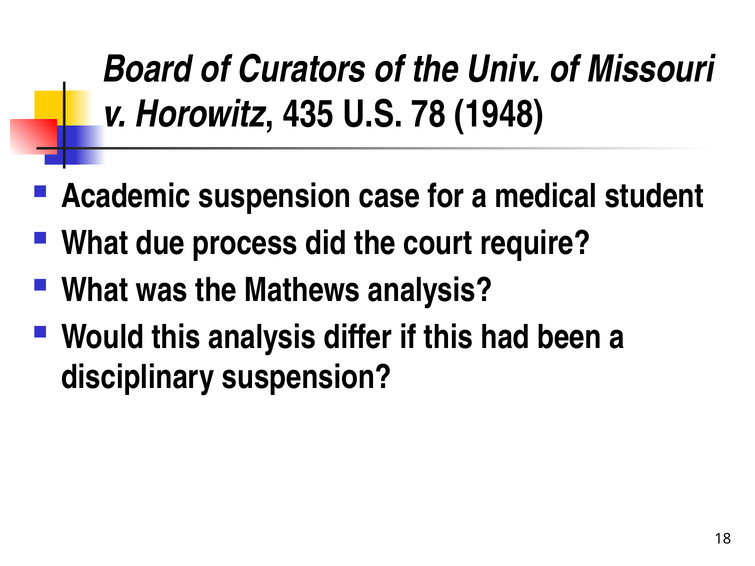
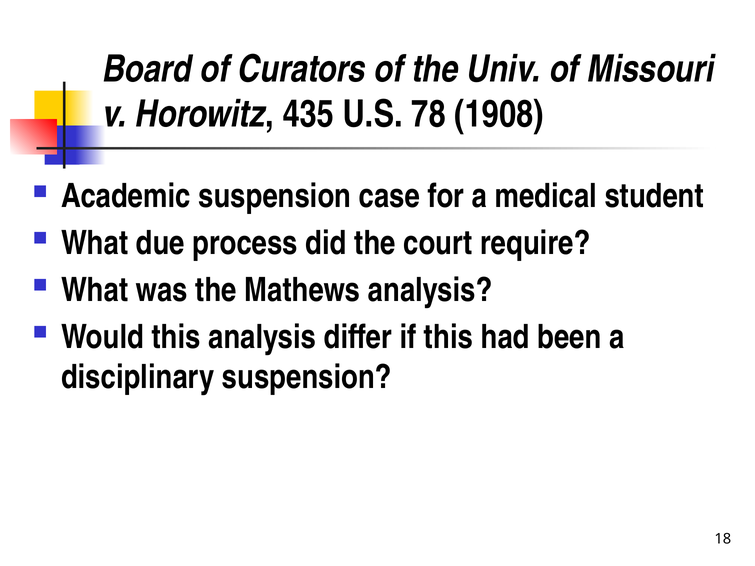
1948: 1948 -> 1908 (499, 115)
